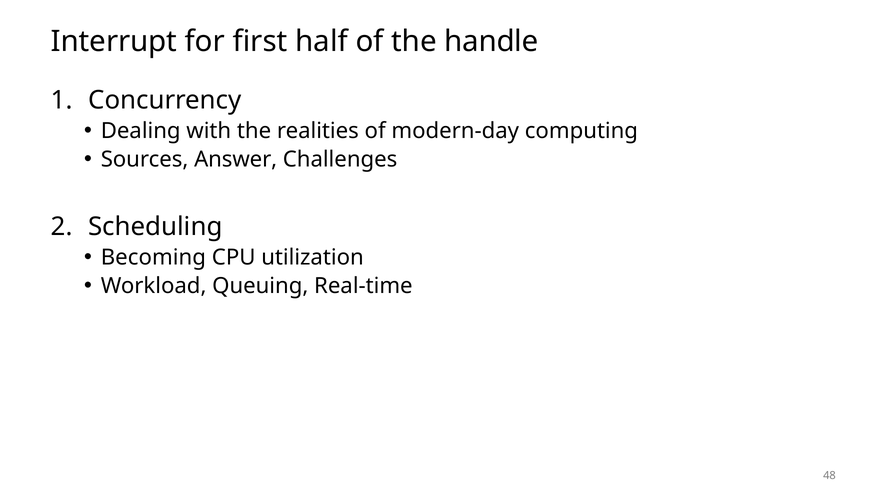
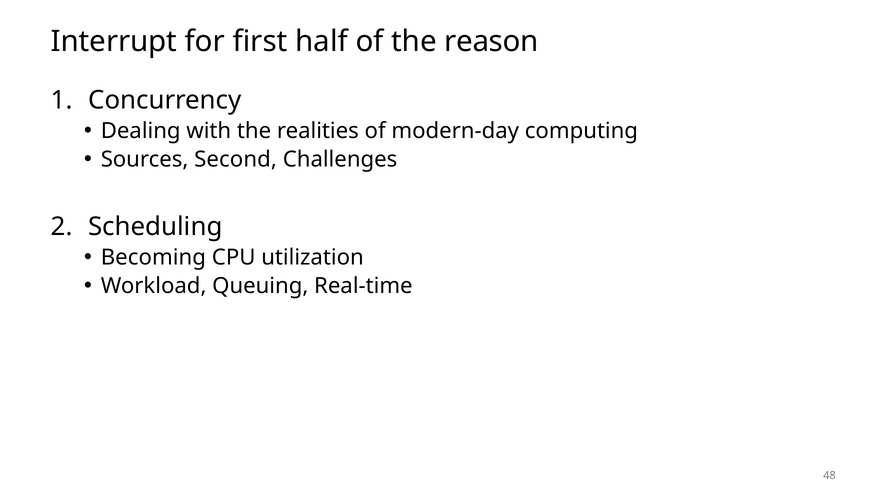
handle: handle -> reason (491, 41)
Answer: Answer -> Second (236, 159)
